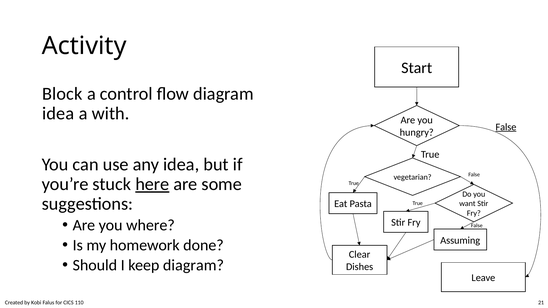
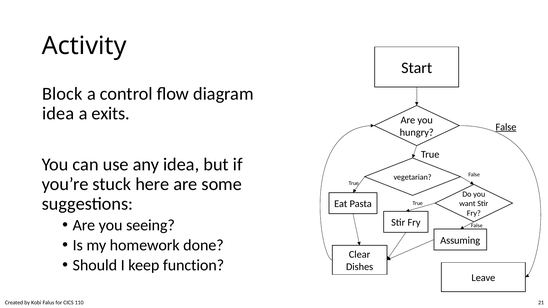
with: with -> exits (111, 114)
here underline: present -> none (152, 184)
where: where -> seeing (150, 225)
keep diagram: diagram -> function (194, 265)
